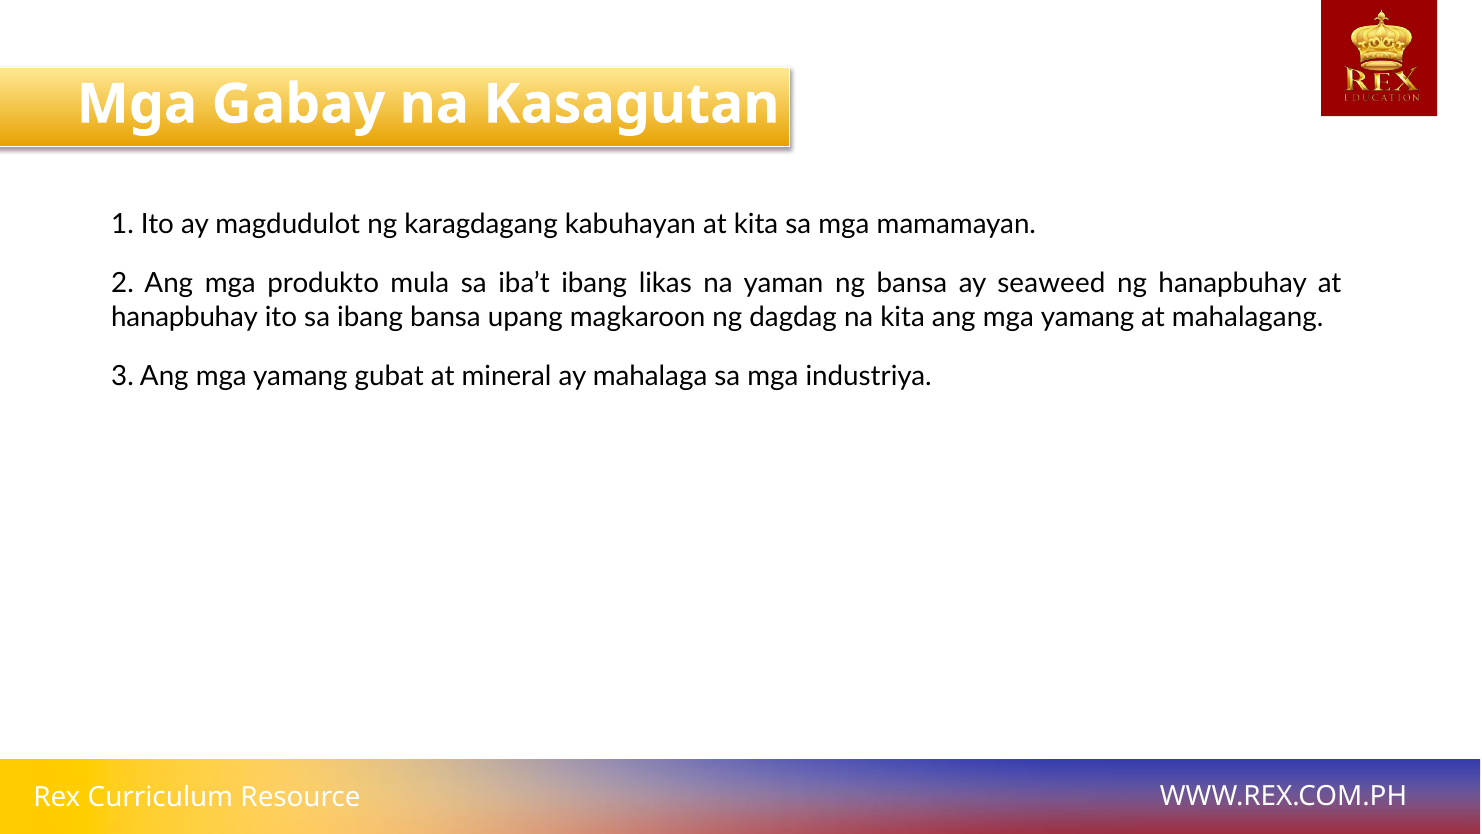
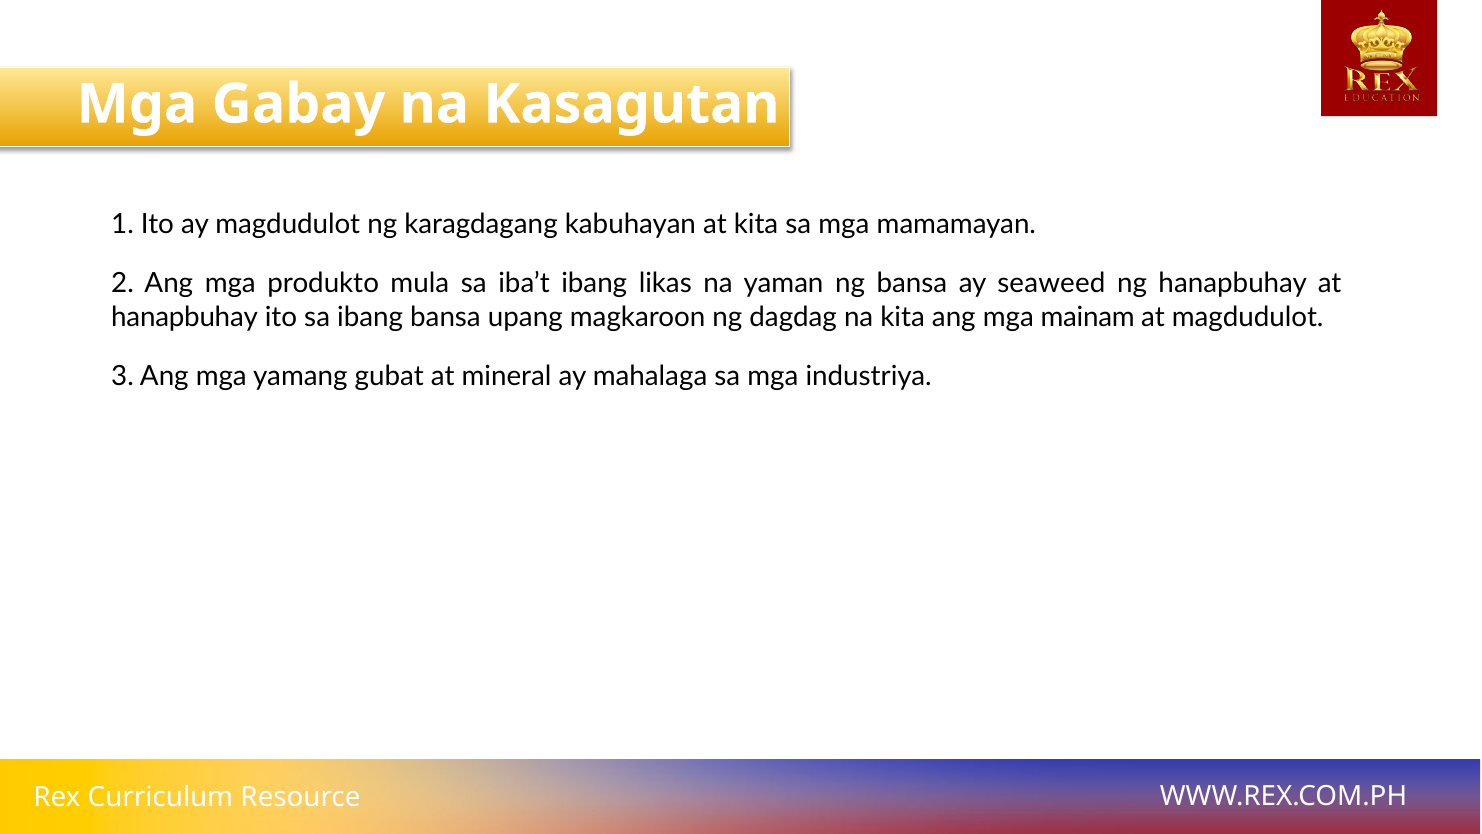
kita ang mga yamang: yamang -> mainam (1088, 317)
at mahalagang: mahalagang -> magdudulot (1248, 317)
